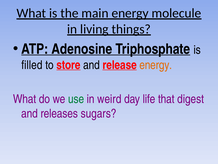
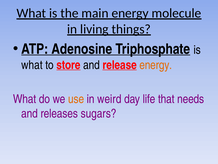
filled: filled -> what (32, 65)
use colour: green -> orange (76, 99)
digest: digest -> needs (191, 99)
